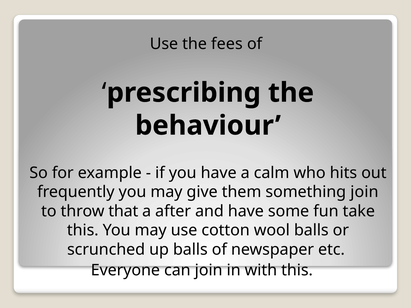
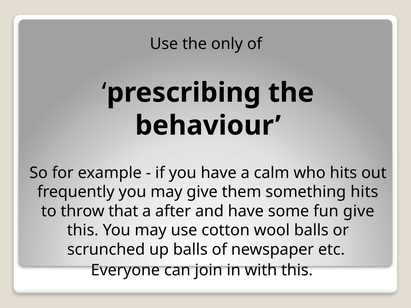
fees: fees -> only (227, 44)
something join: join -> hits (364, 192)
fun take: take -> give (359, 211)
